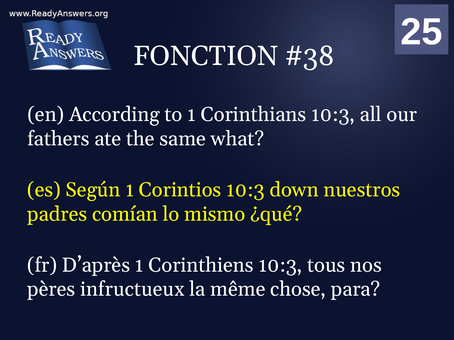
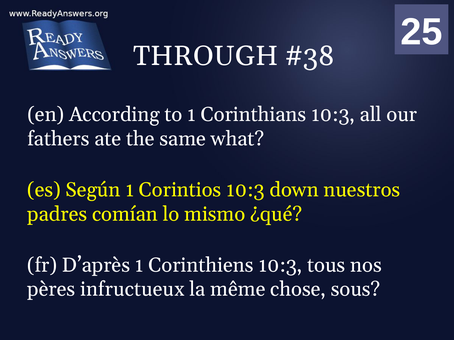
FONCTION: FONCTION -> THROUGH (206, 56)
para: para -> sous (356, 290)
